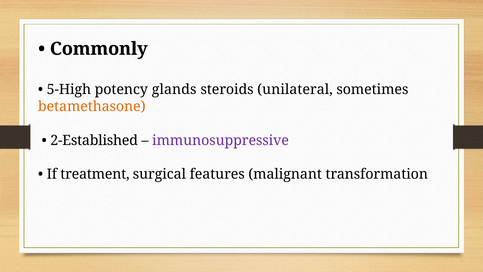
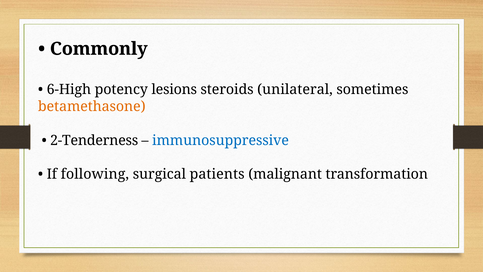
5-High: 5-High -> 6-High (69, 90)
glands: glands -> lesions (174, 90)
2-Established: 2-Established -> 2-Tenderness (94, 140)
immunosuppressive colour: purple -> blue (220, 140)
treatment: treatment -> following (95, 174)
features: features -> patients (217, 174)
